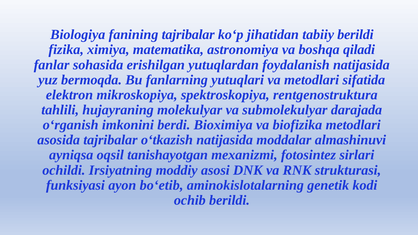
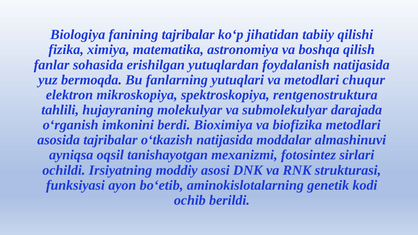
tabiiy berildi: berildi -> qilishi (355, 35)
qiladi: qiladi -> qilish (359, 50)
sifatida: sifatida -> chuqur (364, 80)
